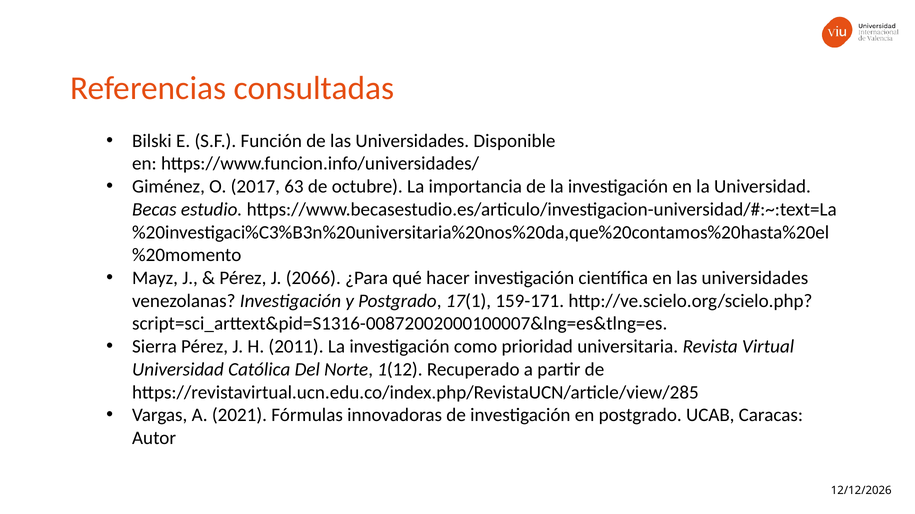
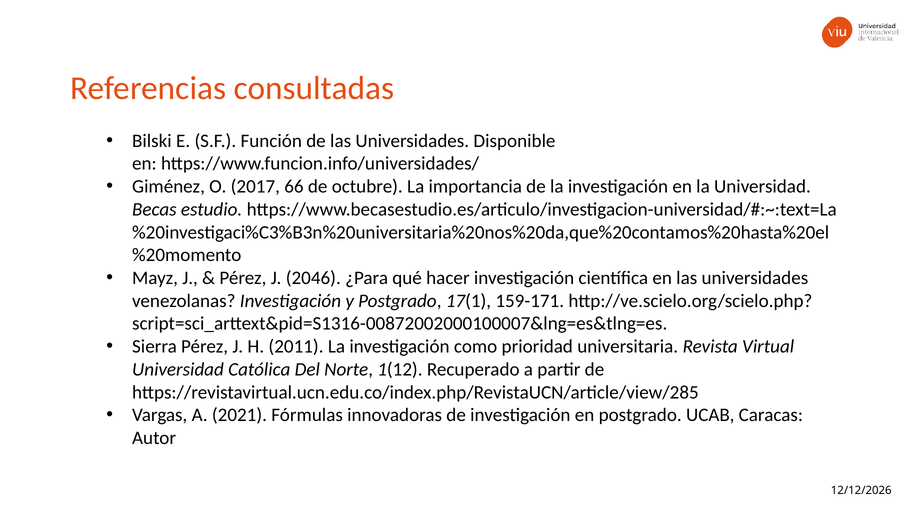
63: 63 -> 66 (294, 187)
2066: 2066 -> 2046 (313, 278)
